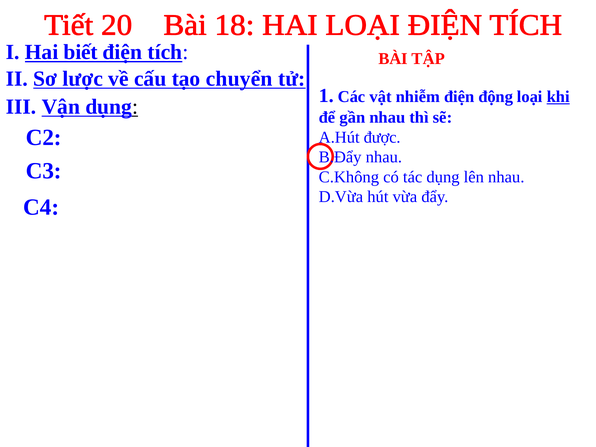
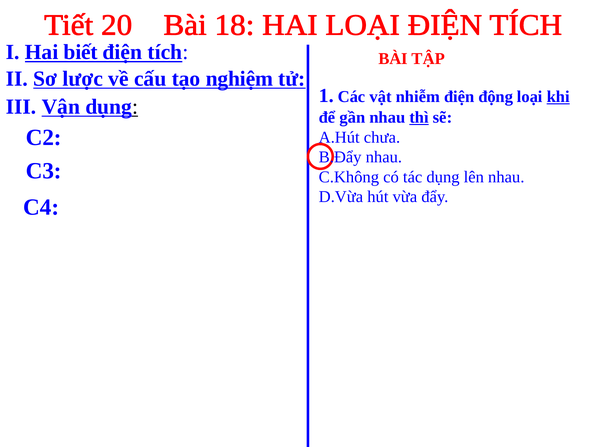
chuyển: chuyển -> nghiệm (239, 79)
thì underline: none -> present (419, 117)
được: được -> chưa (382, 137)
